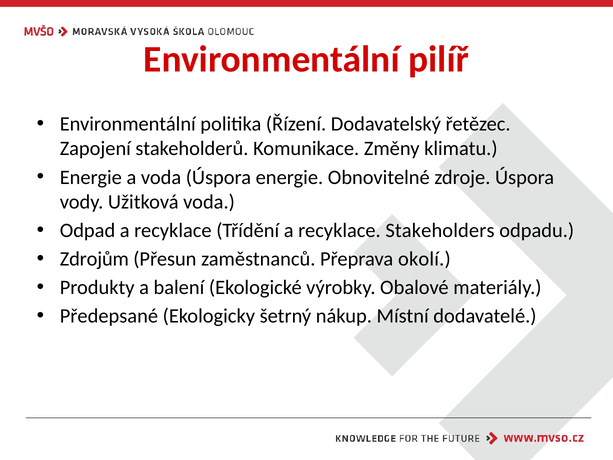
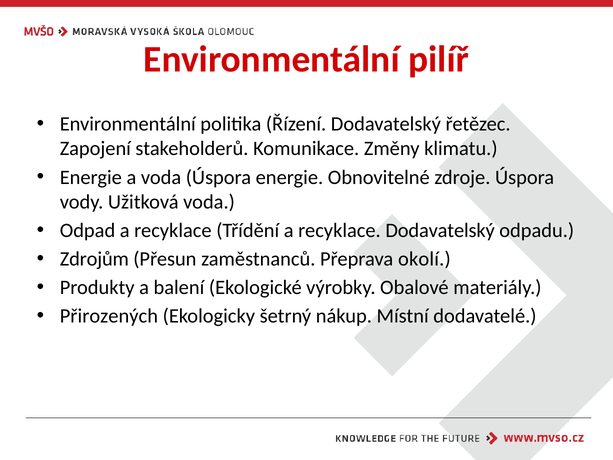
recyklace Stakeholders: Stakeholders -> Dodavatelský (440, 230)
Předepsané: Předepsané -> Přirozených (109, 316)
